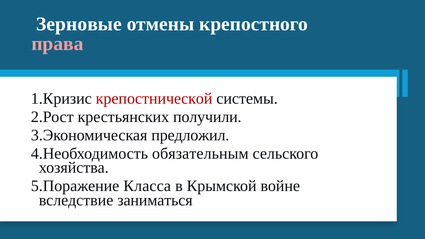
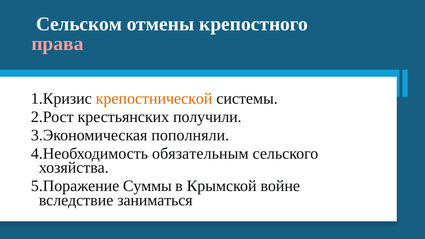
Зерновые: Зерновые -> Сельском (79, 24)
крепостнической colour: red -> orange (154, 99)
предложил: предложил -> пополняли (190, 135)
Класса: Класса -> Суммы (147, 186)
